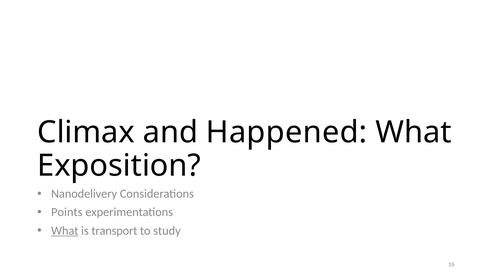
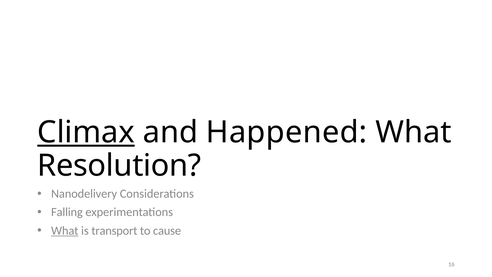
Climax underline: none -> present (86, 132)
Exposition: Exposition -> Resolution (119, 165)
Points: Points -> Falling (67, 212)
study: study -> cause (167, 230)
